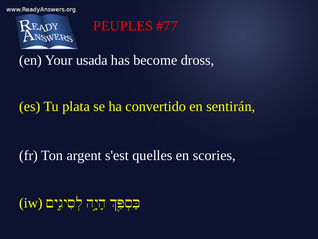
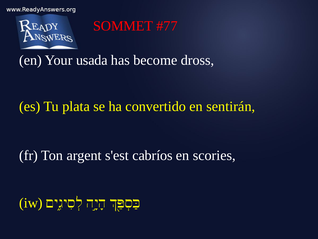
PEUPLES: PEUPLES -> SOMMET (123, 26)
quelles: quelles -> cabríos (152, 155)
